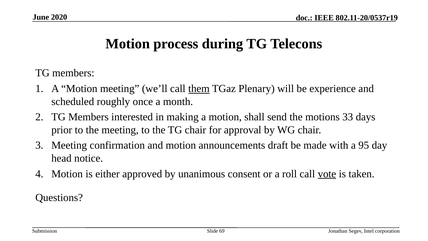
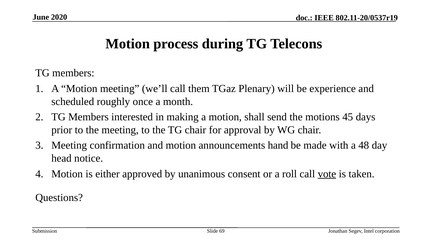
them underline: present -> none (199, 89)
33: 33 -> 45 (348, 117)
draft: draft -> hand (278, 145)
95: 95 -> 48 (364, 145)
